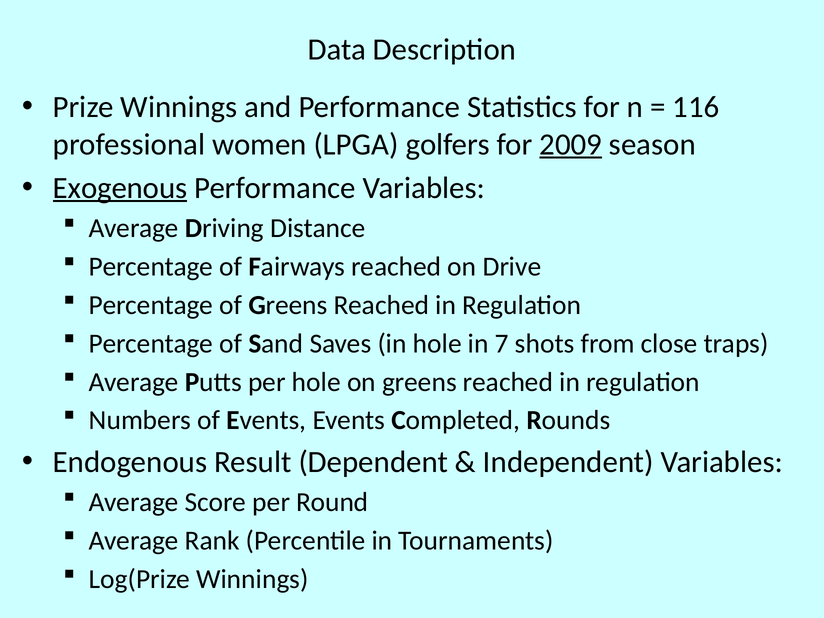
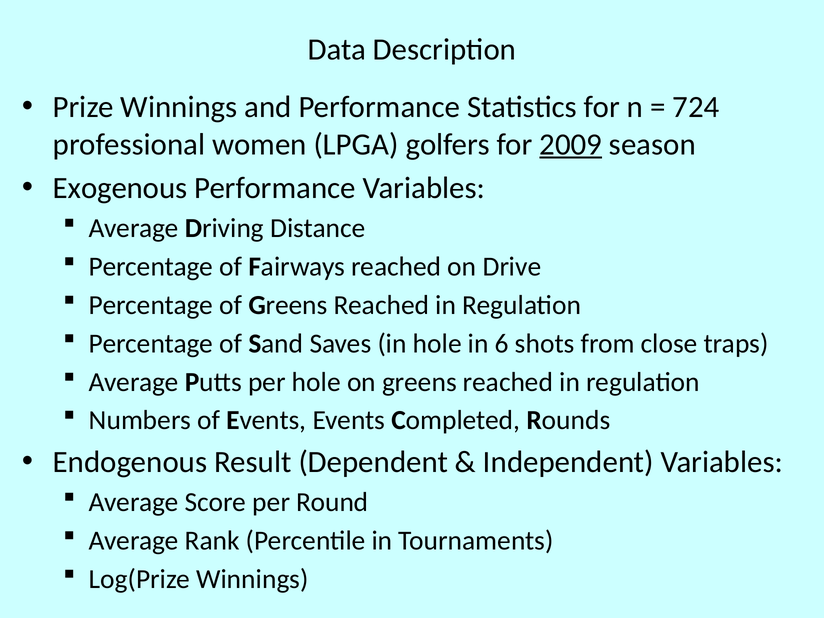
116: 116 -> 724 (696, 107)
Exogenous underline: present -> none (120, 188)
7: 7 -> 6 (502, 344)
